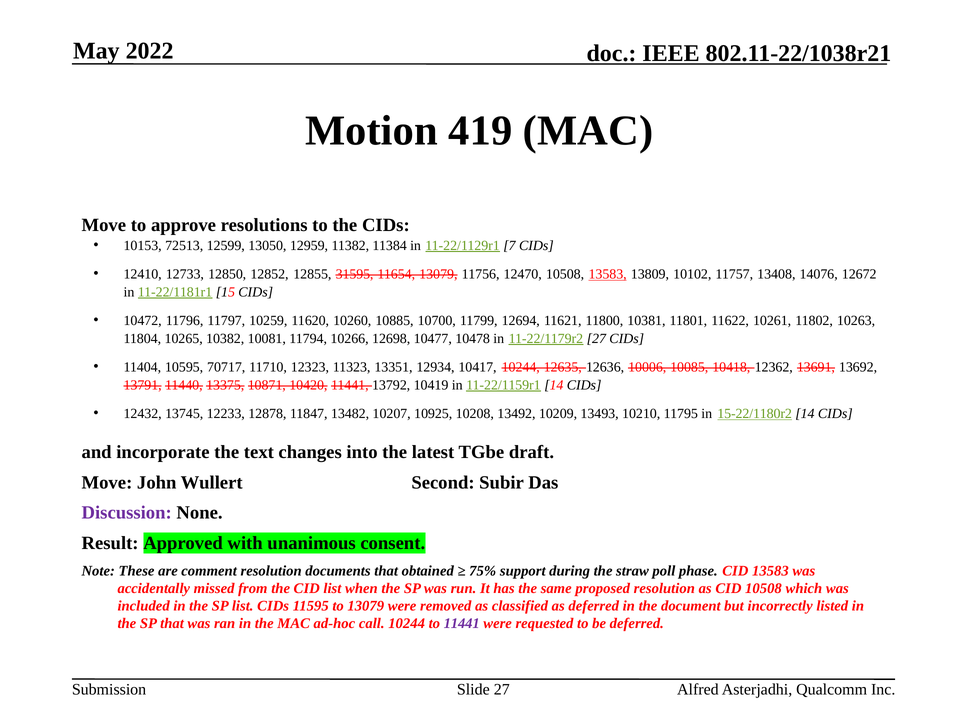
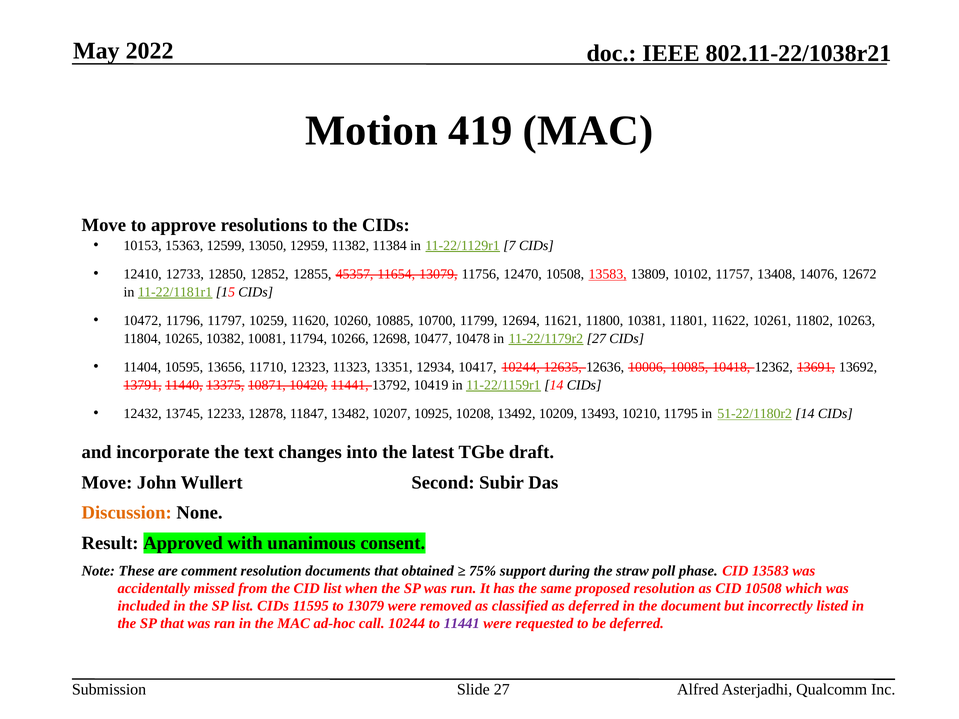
72513: 72513 -> 15363 (184, 246)
31595: 31595 -> 45357 (355, 274)
70717: 70717 -> 13656 (226, 367)
15-22/1180r2: 15-22/1180r2 -> 51-22/1180r2 (755, 414)
Discussion colour: purple -> orange (127, 513)
